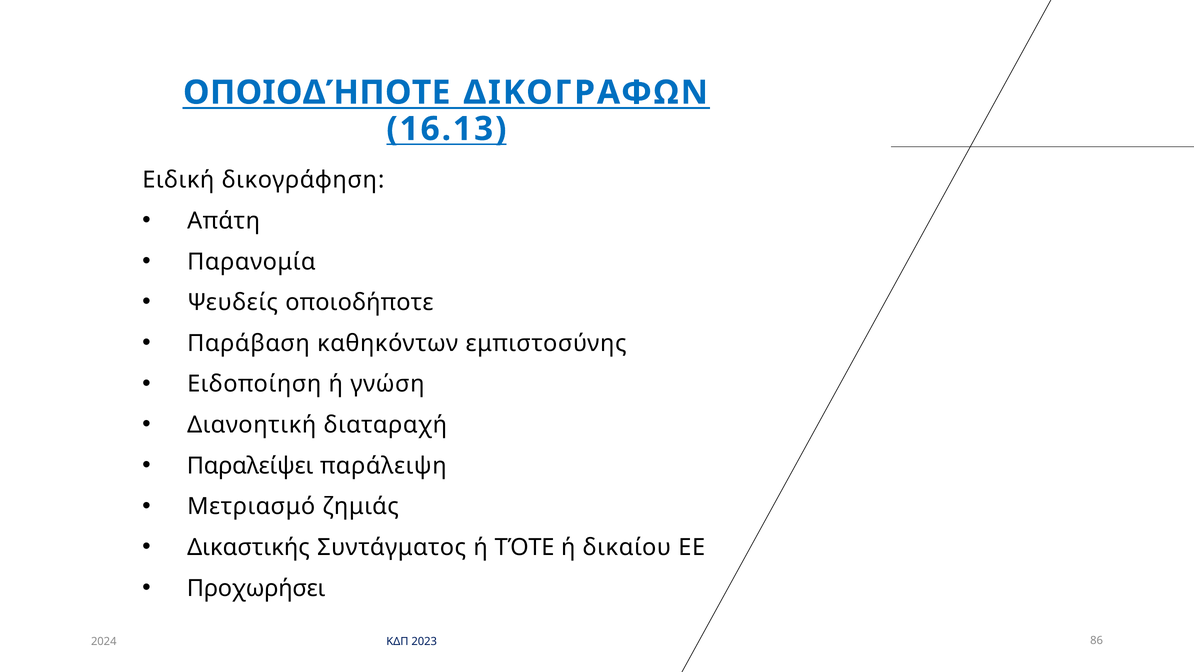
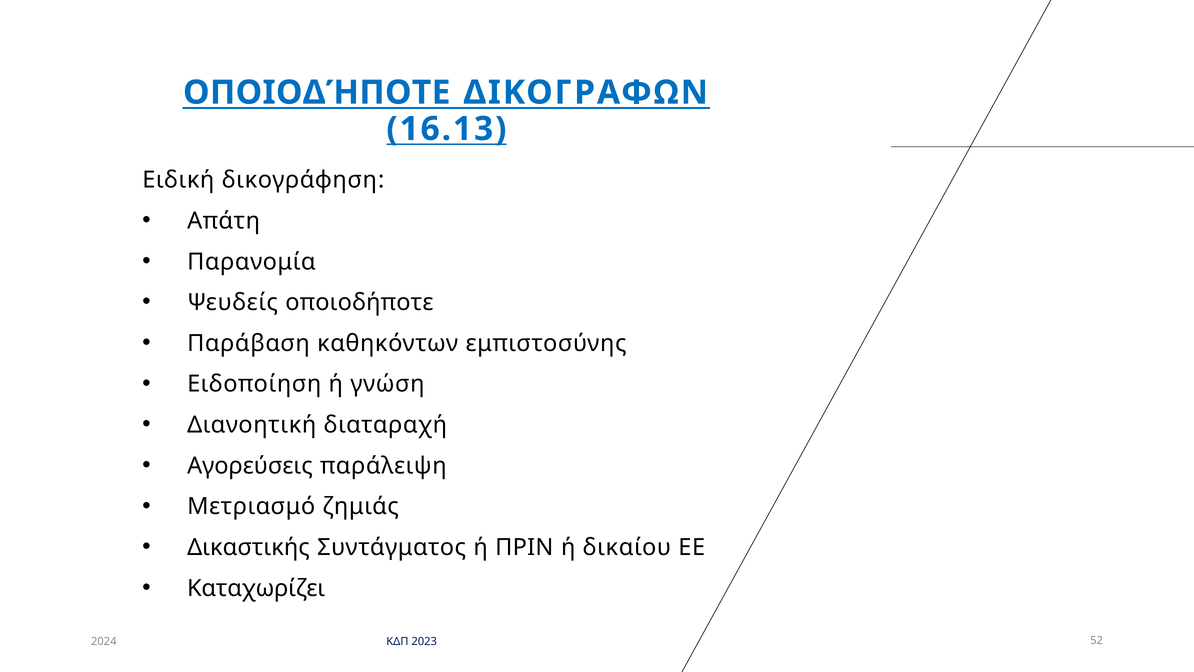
Παραλείψει: Παραλείψει -> Αγορεύσεις (250, 466)
ΤΌΤΕ: ΤΌΤΕ -> ΠΡΙΝ (524, 547)
Προχωρήσει: Προχωρήσει -> Καταχωρίζει (256, 588)
86: 86 -> 52 (1097, 640)
